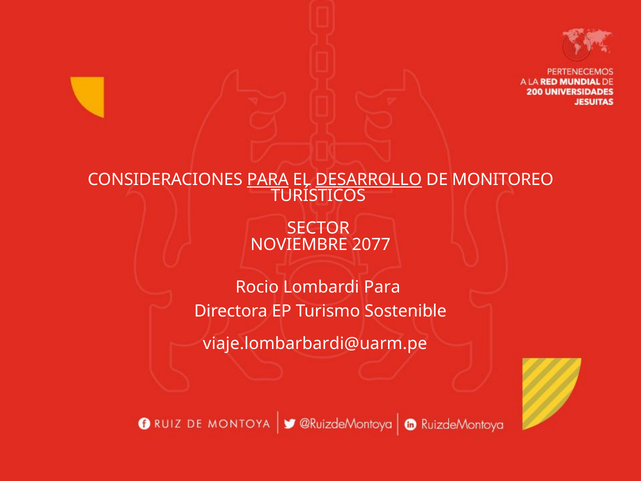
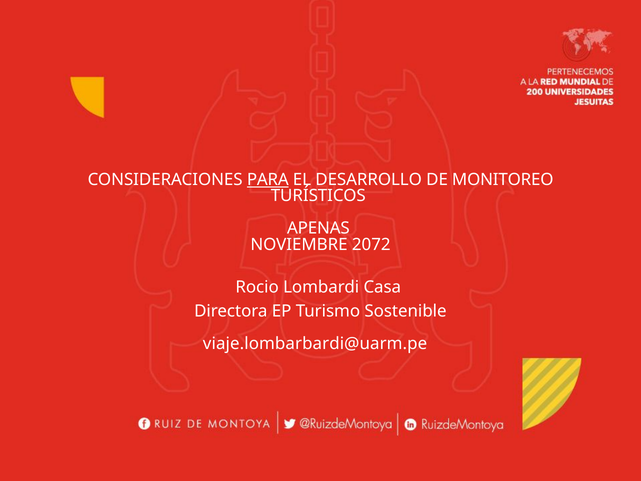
DESARROLLO underline: present -> none (369, 179)
SECTOR: SECTOR -> APENAS (318, 228)
2077: 2077 -> 2072 (371, 244)
Lombardi Para: Para -> Casa (382, 287)
